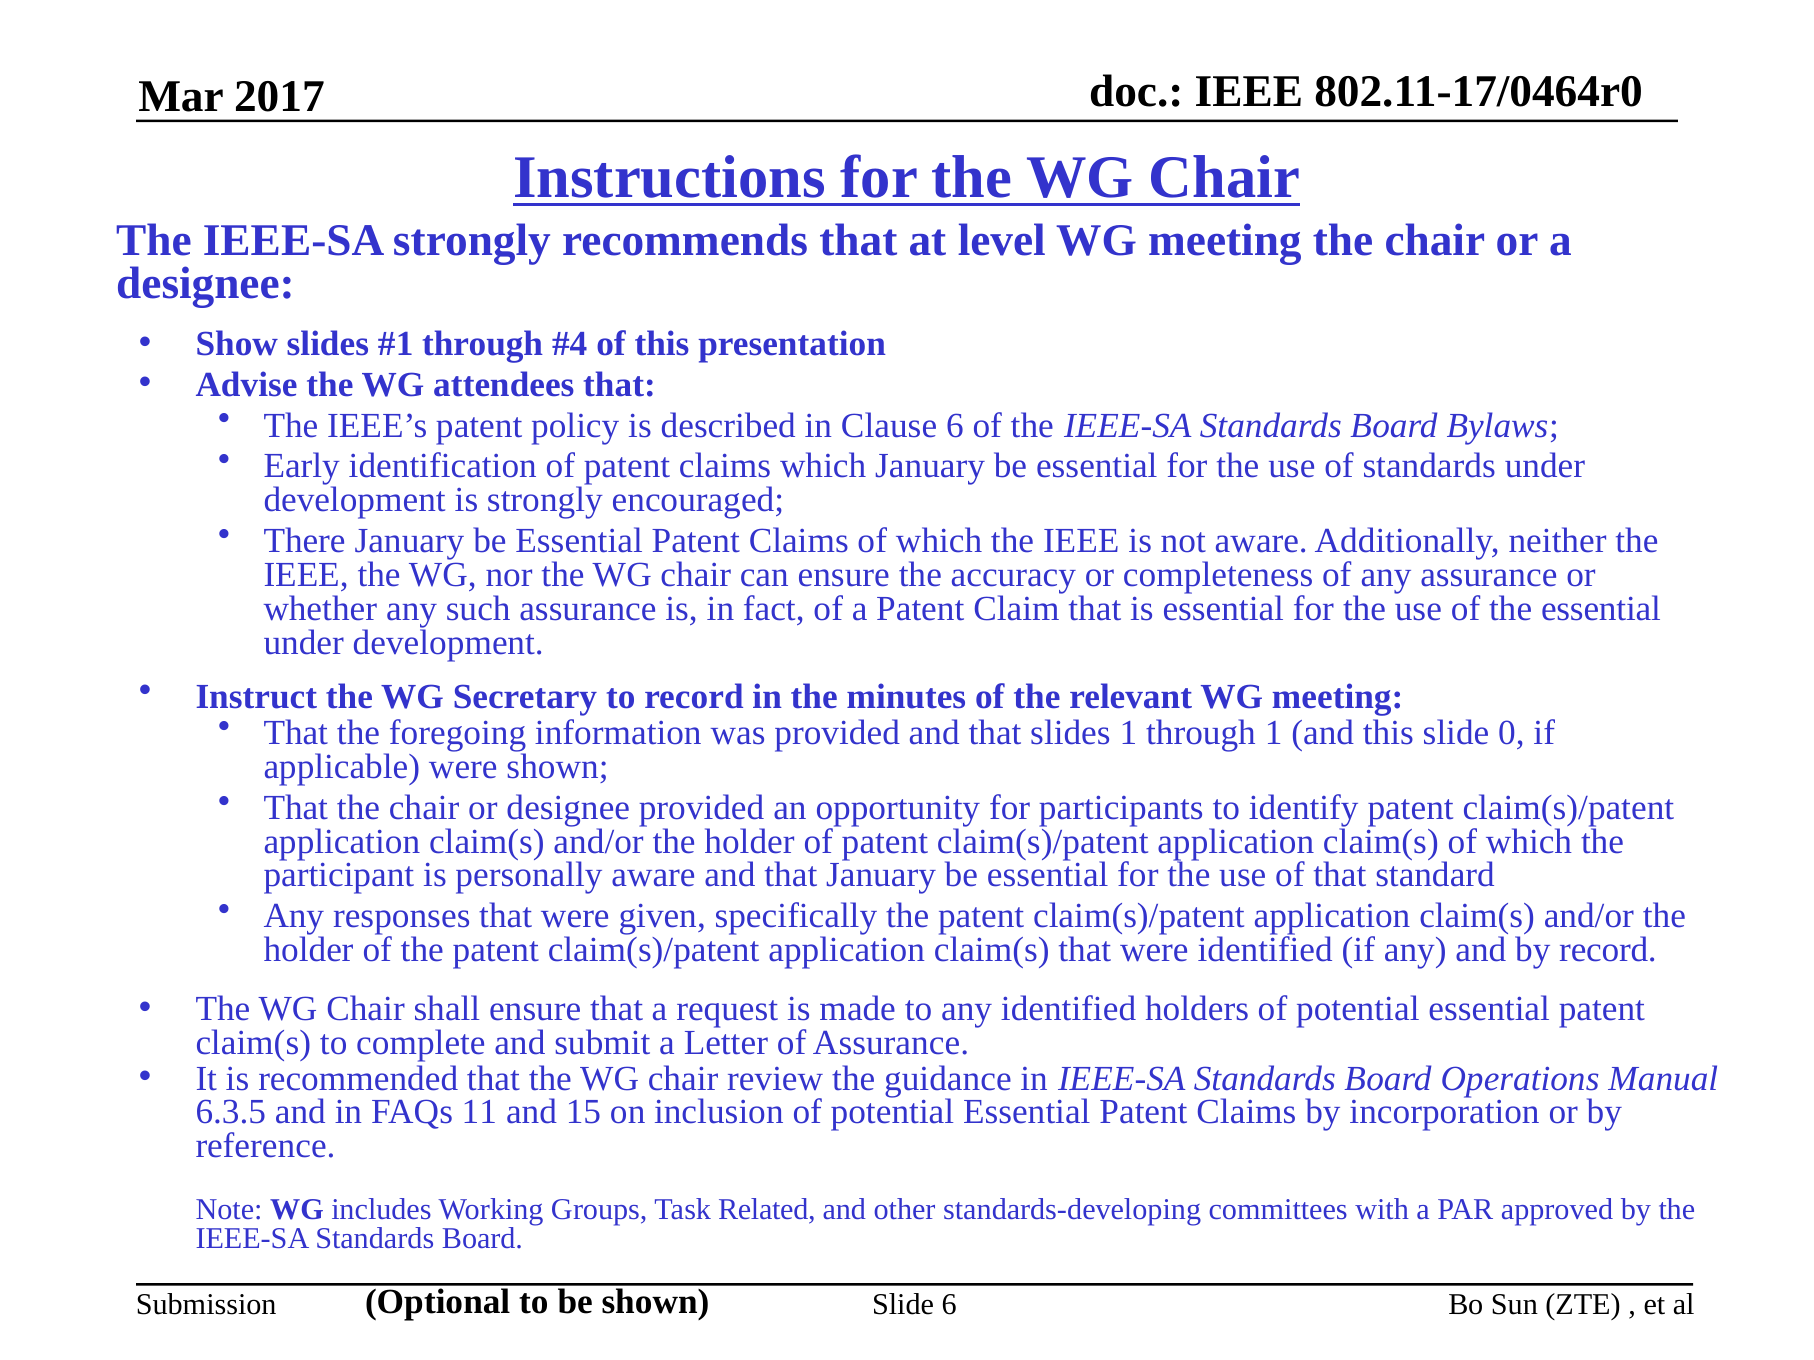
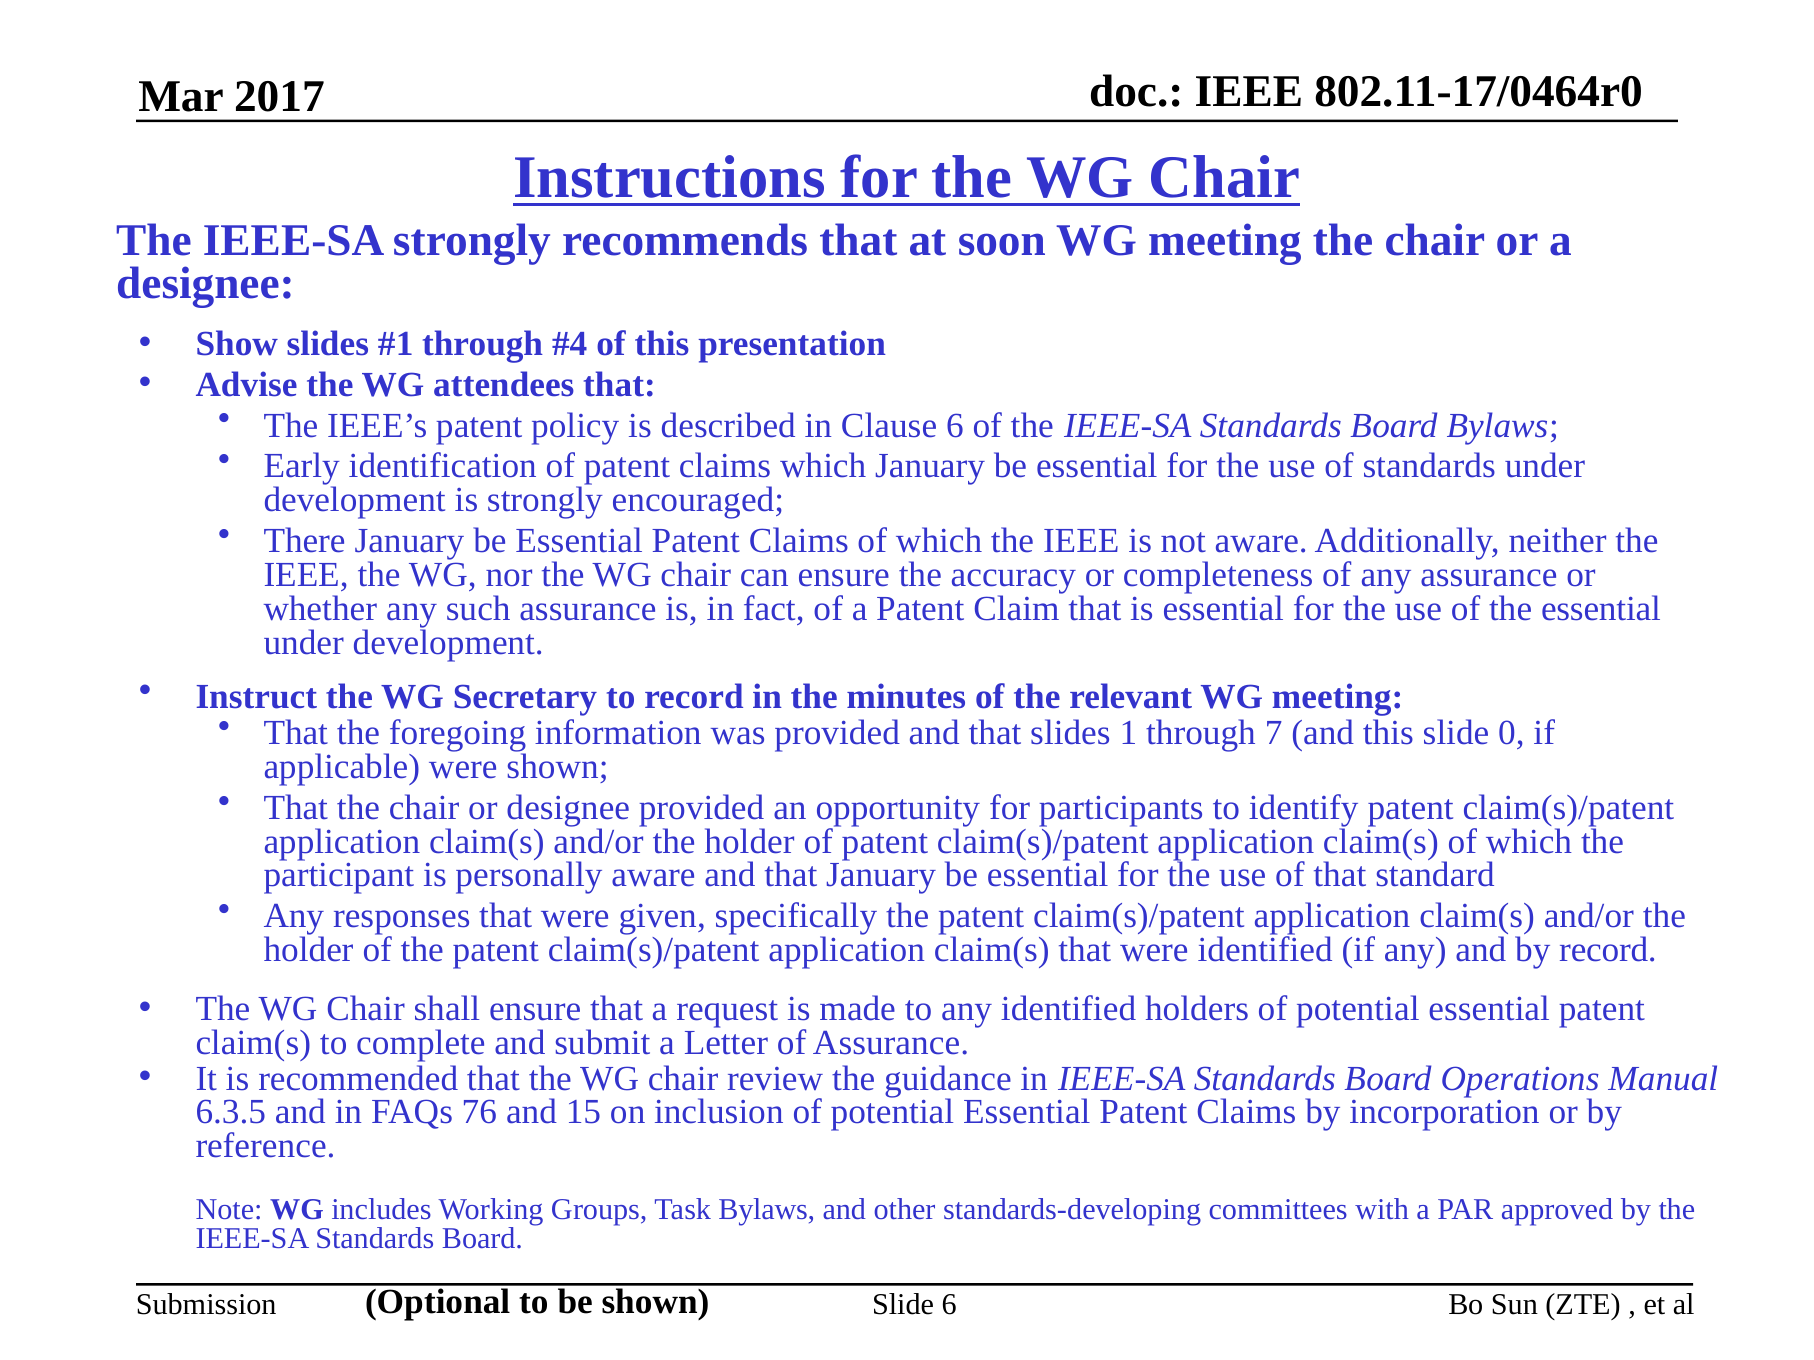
level: level -> soon (1002, 240)
through 1: 1 -> 7 (1274, 733)
11: 11 -> 76 (479, 1113)
Task Related: Related -> Bylaws (767, 1210)
